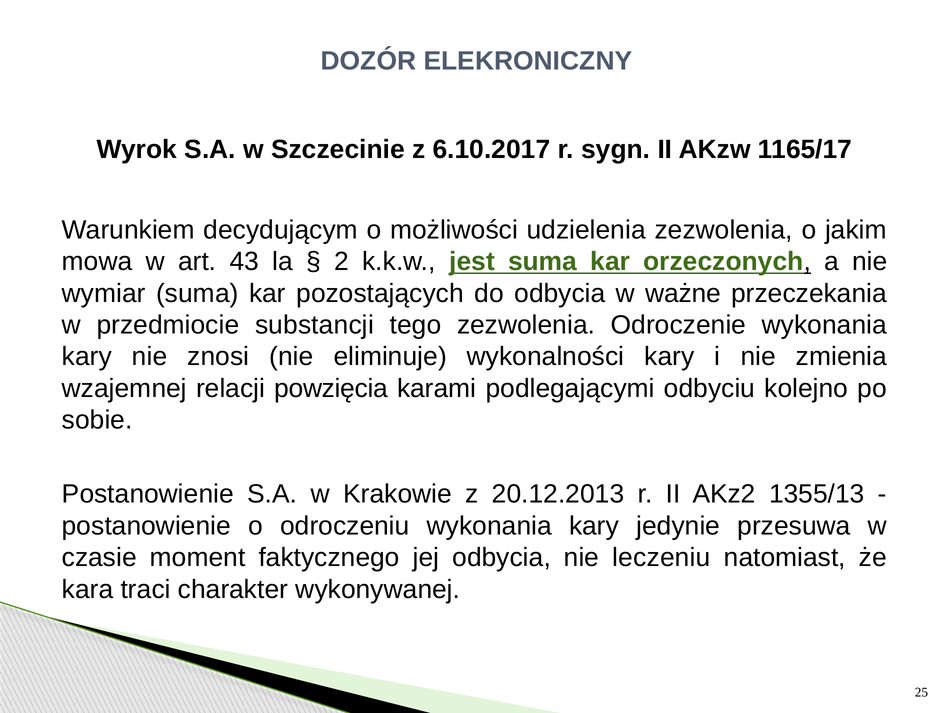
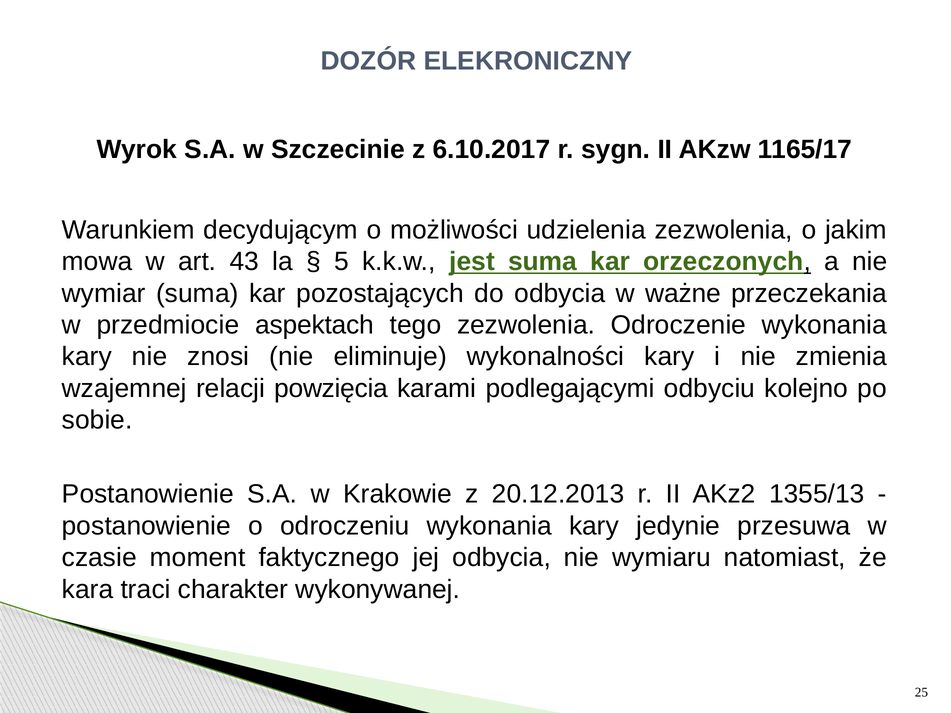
2: 2 -> 5 (342, 262)
substancji: substancji -> aspektach (315, 325)
leczeniu: leczeniu -> wymiaru (662, 558)
